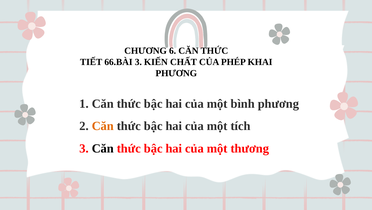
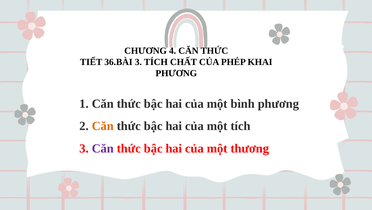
6: 6 -> 4 (173, 51)
66.BÀI: 66.BÀI -> 36.BÀI (118, 62)
3 KIẾN: KIẾN -> TÍCH (156, 62)
Căn colour: black -> purple (103, 148)
